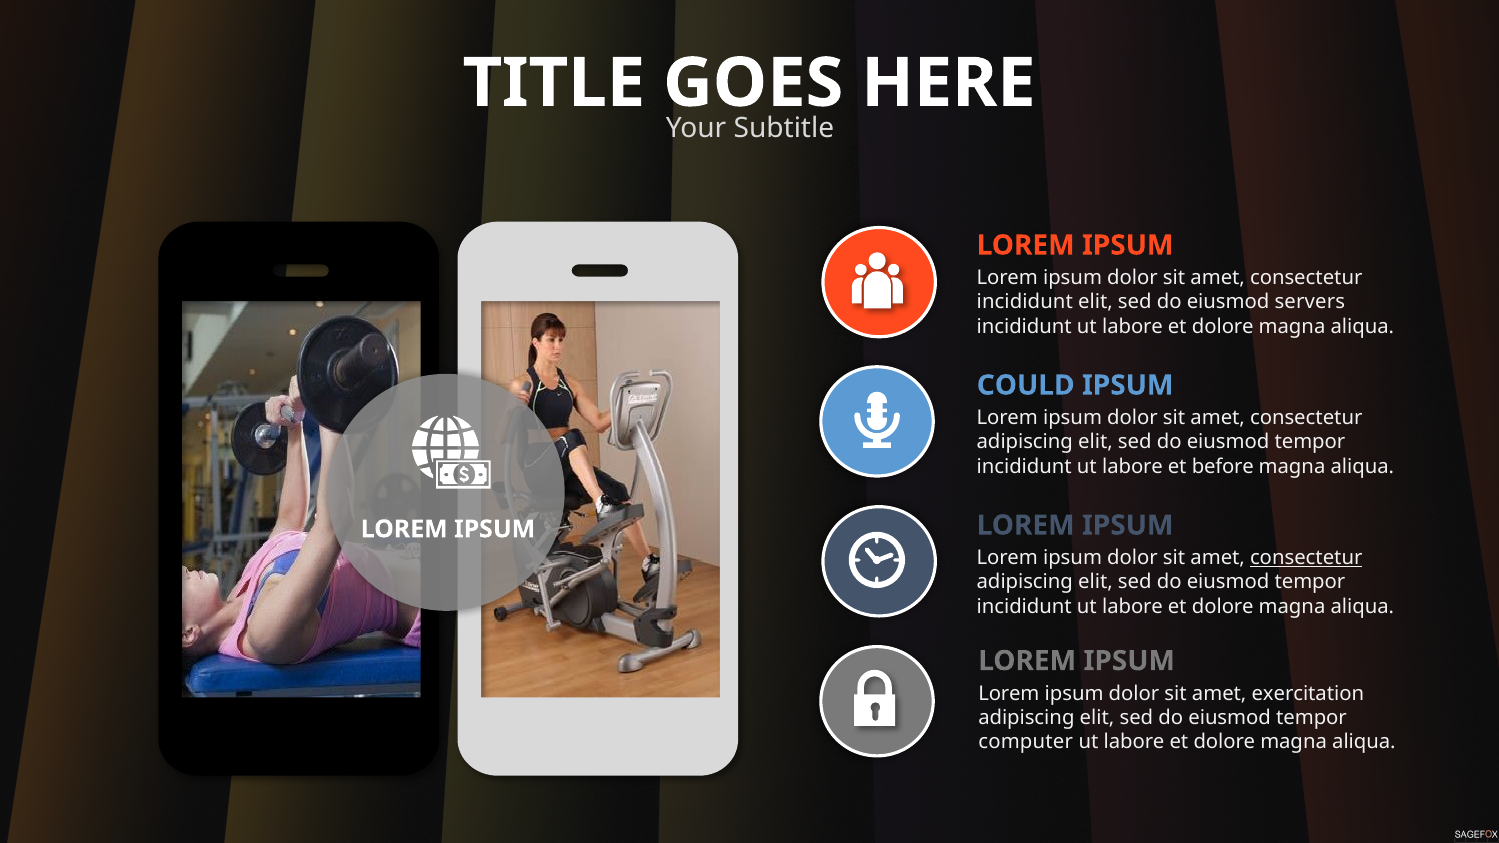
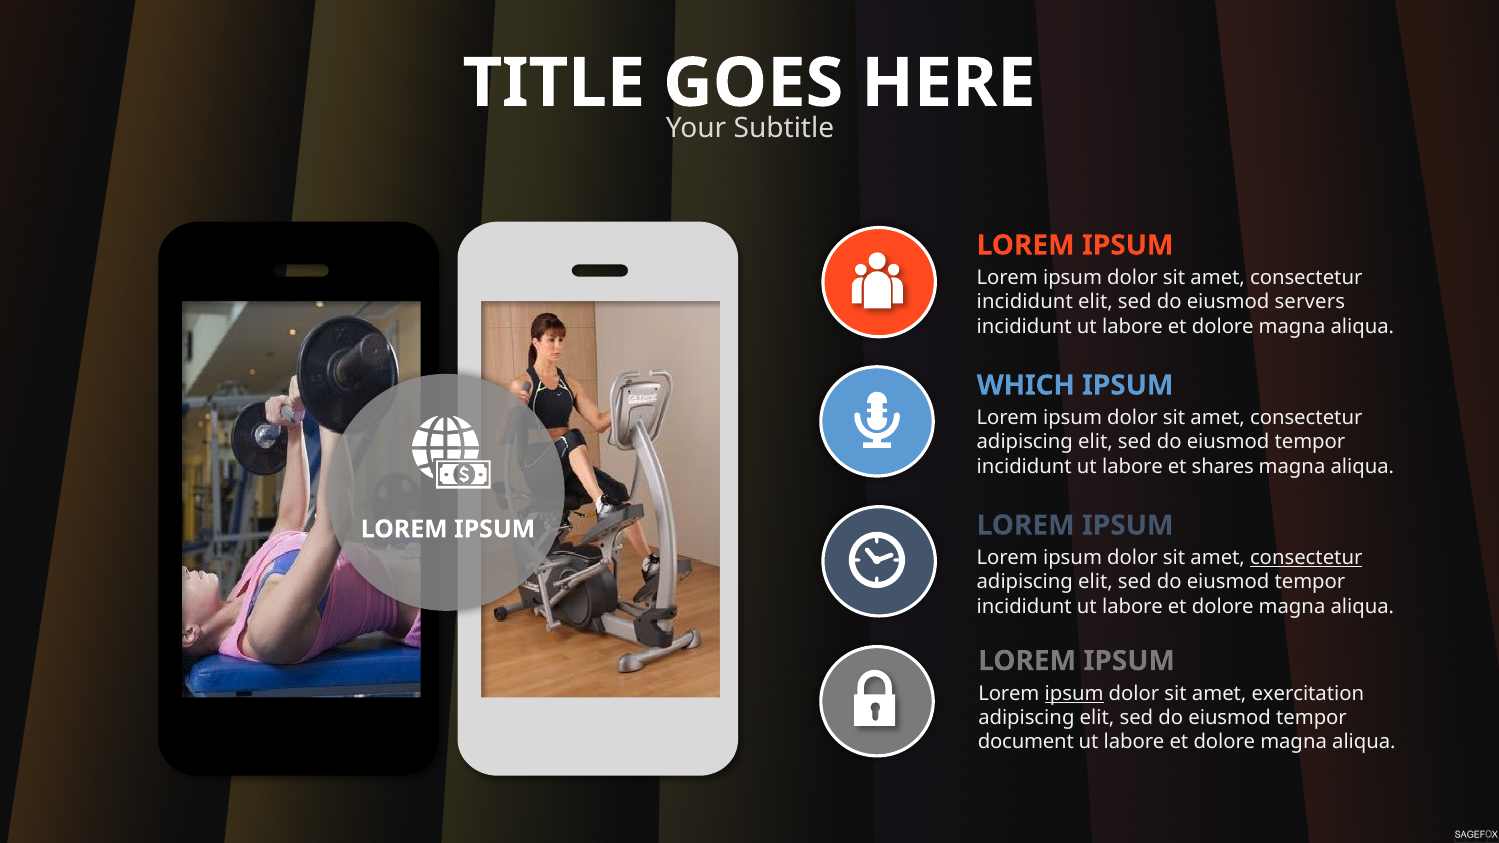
COULD: COULD -> WHICH (1026, 385)
before: before -> shares (1223, 467)
ipsum underline: none -> present (1074, 694)
computer: computer -> document (1026, 742)
